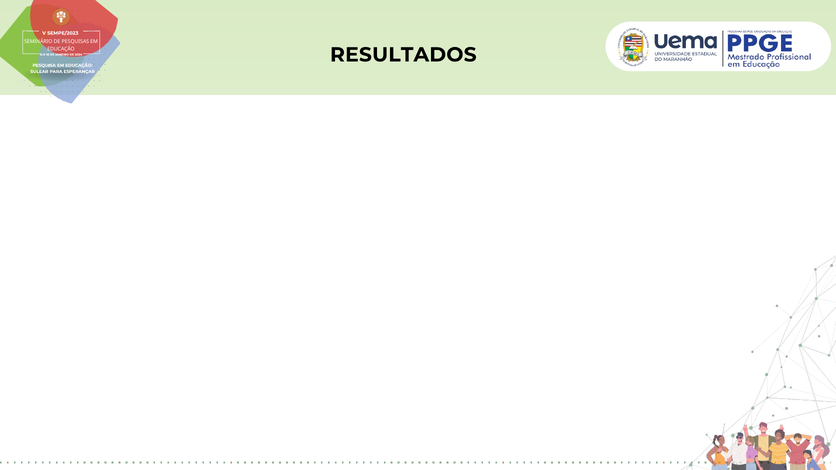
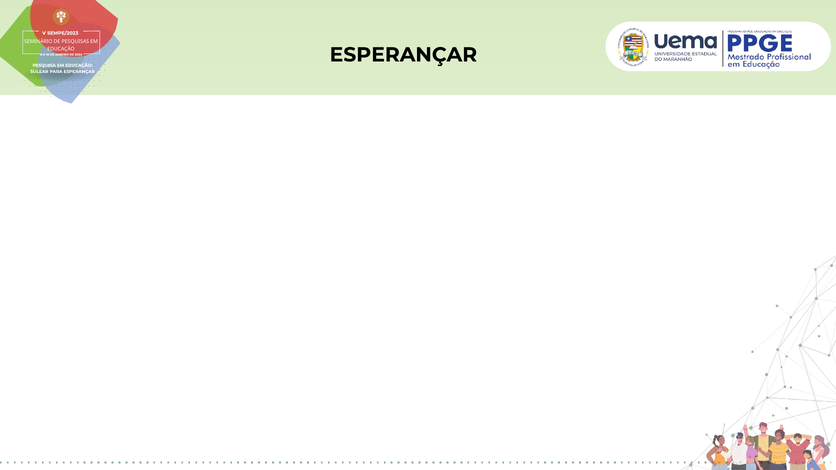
RESULTADOS: RESULTADOS -> ESPERANÇAR (403, 55)
